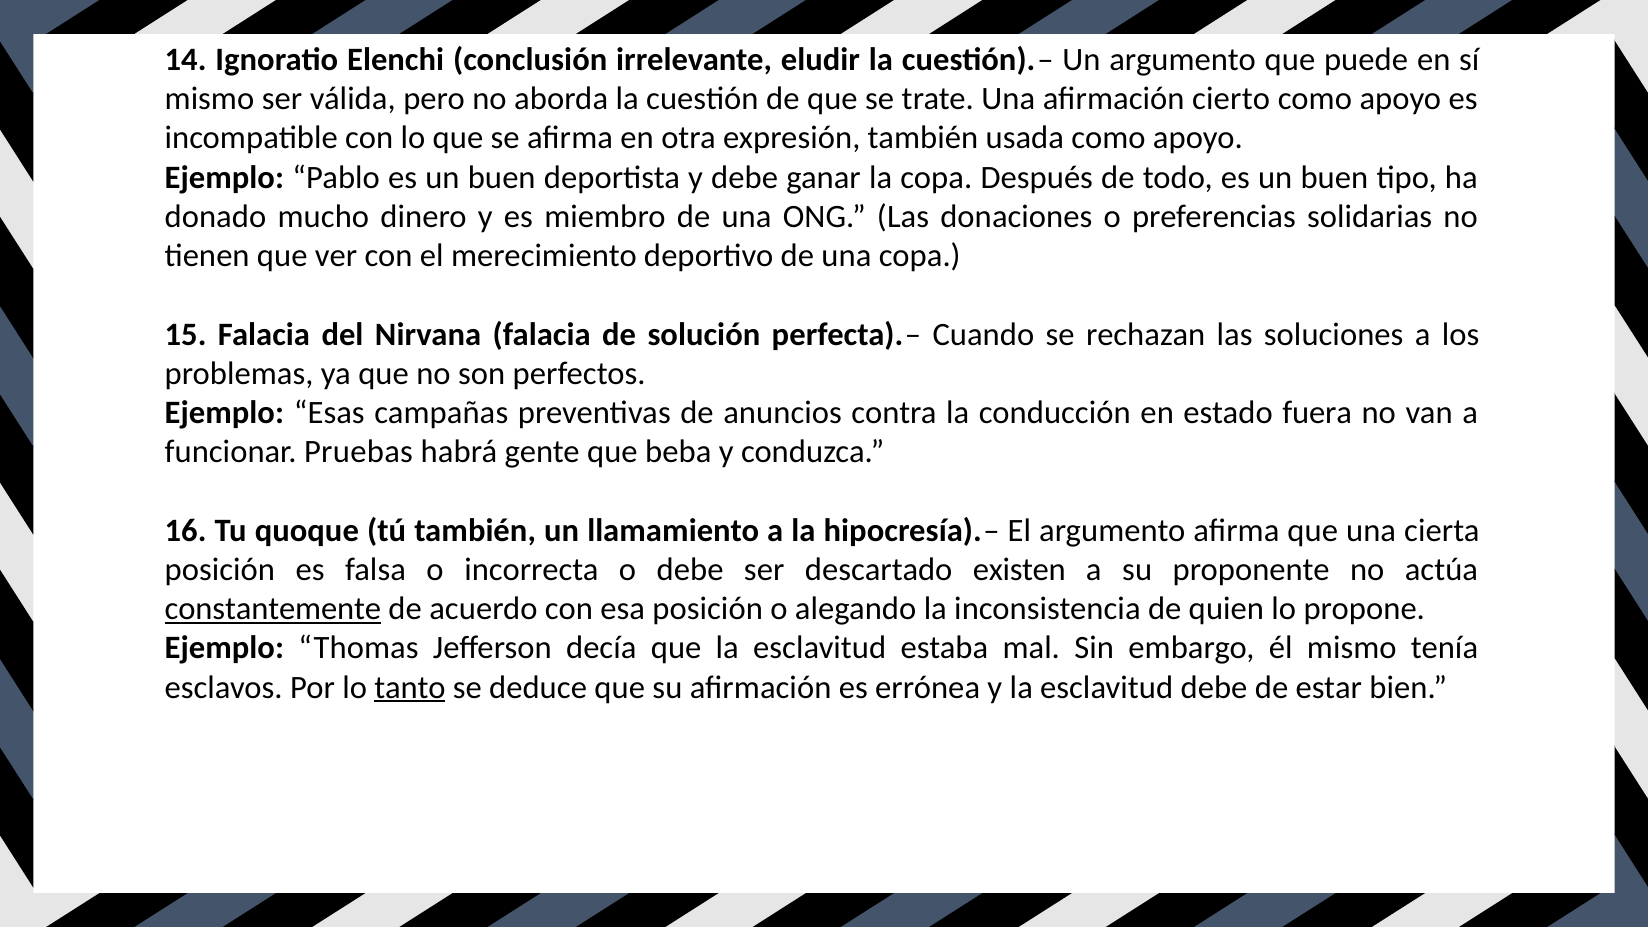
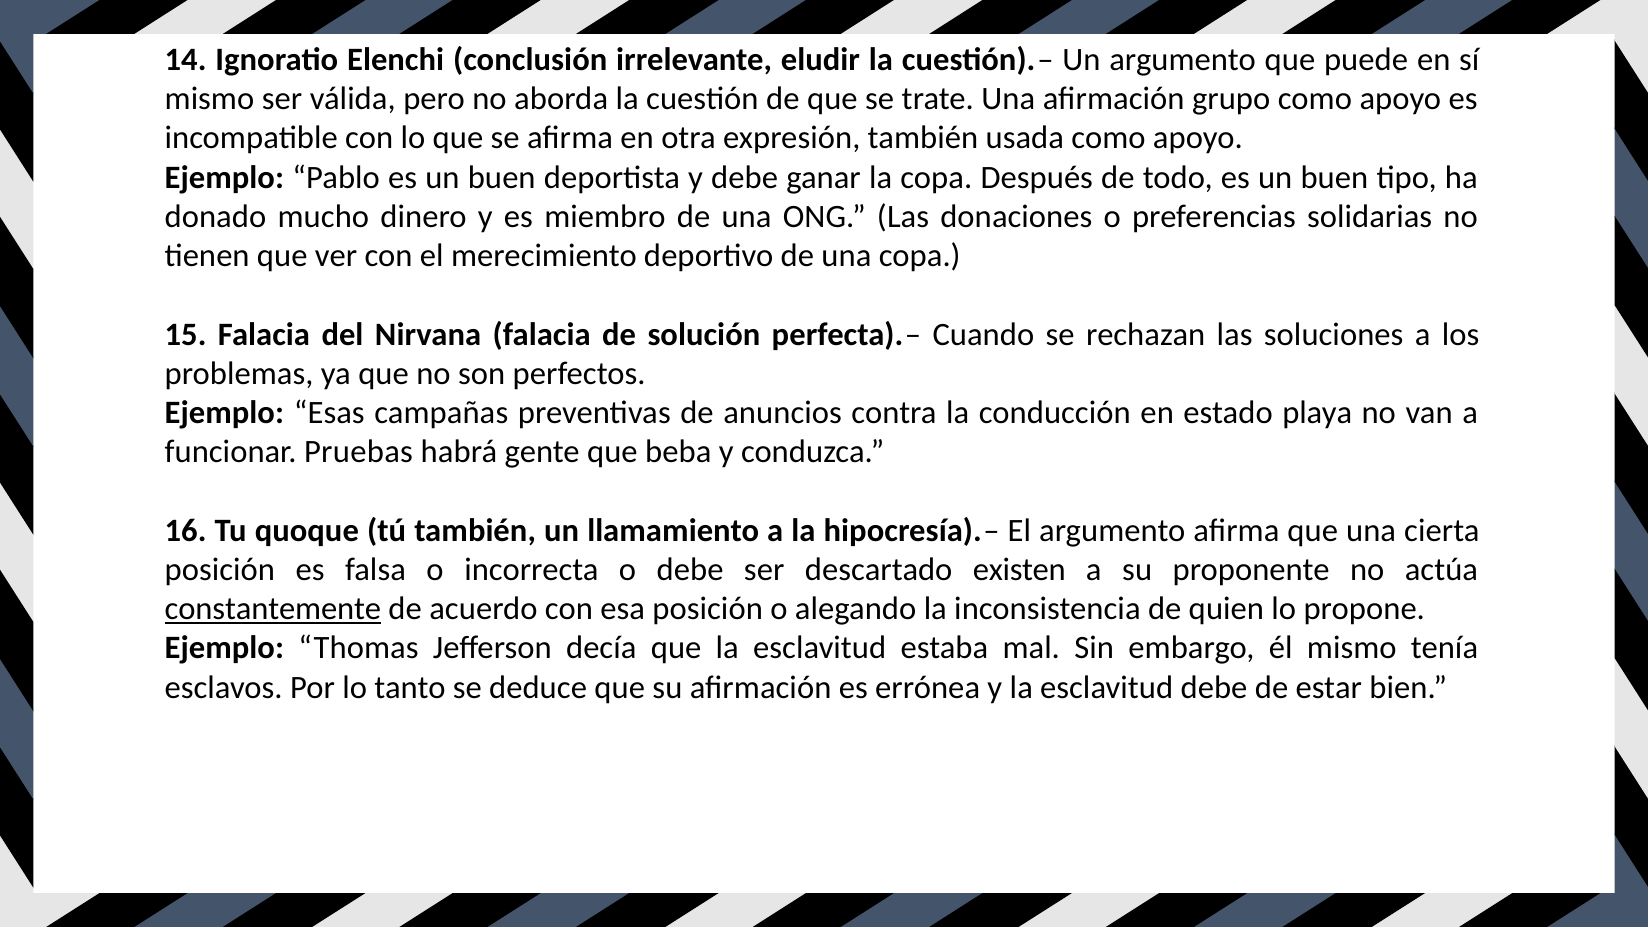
cierto: cierto -> grupo (1231, 99)
fuera: fuera -> playa (1317, 413)
tanto underline: present -> none (410, 687)
